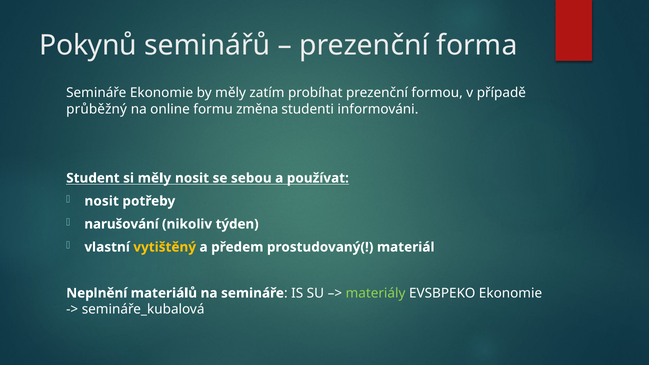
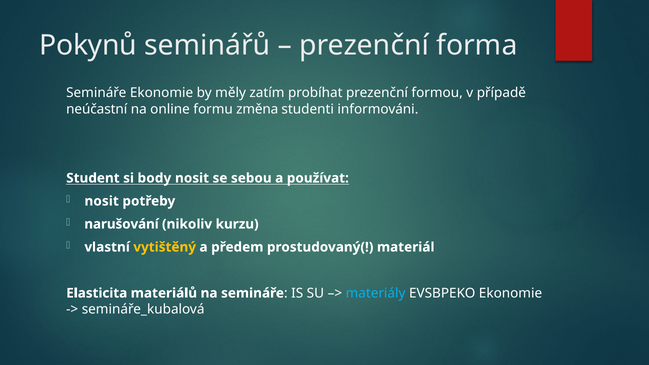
průběžný: průběžný -> neúčastní (97, 109)
si měly: měly -> body (154, 178)
týden: týden -> kurzu (237, 224)
Neplnění: Neplnění -> Elasticita (97, 293)
materiály colour: light green -> light blue (376, 293)
